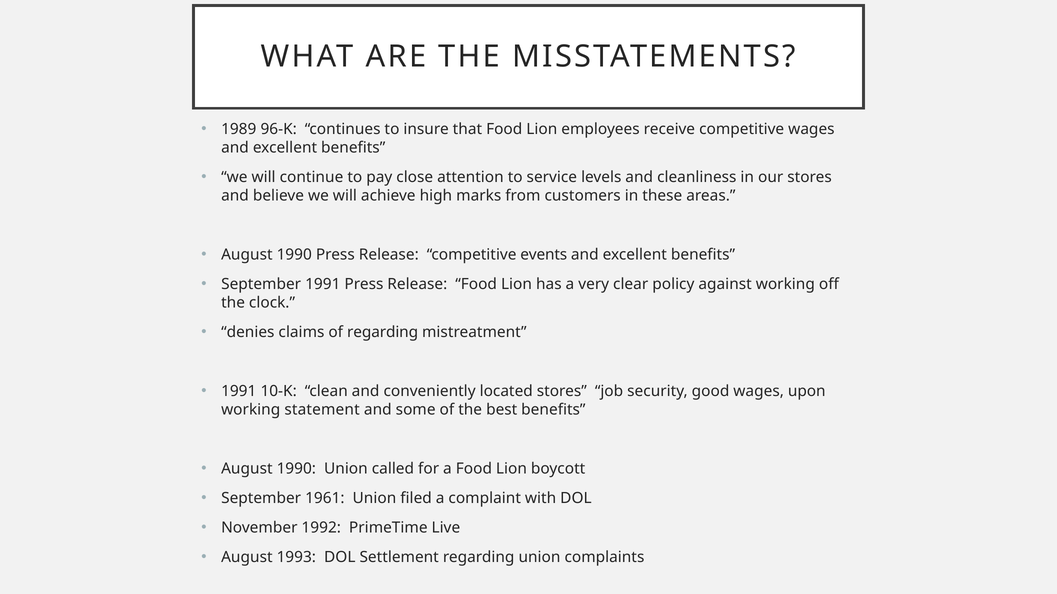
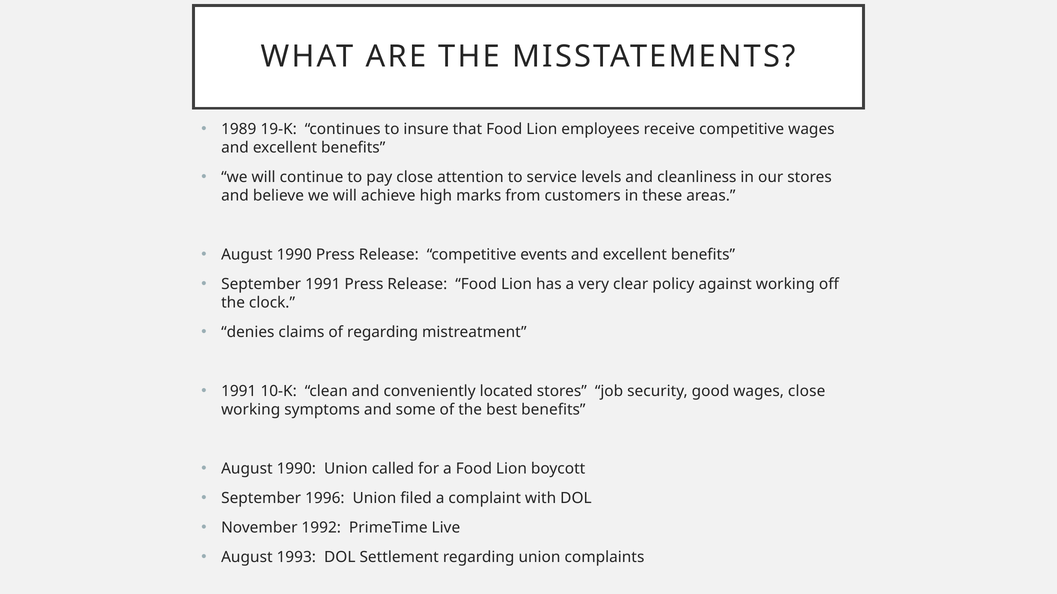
96-K: 96-K -> 19-K (279, 129)
wages upon: upon -> close (807, 391)
statement: statement -> symptoms (322, 410)
1961: 1961 -> 1996 (325, 499)
